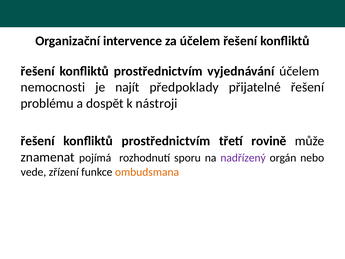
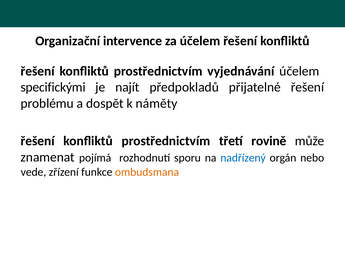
nemocnosti: nemocnosti -> specifickými (53, 87)
předpoklady: předpoklady -> předpokladů (184, 87)
nástroji: nástroji -> náměty (157, 103)
nadřízený colour: purple -> blue (243, 158)
